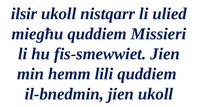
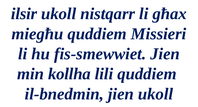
ulied: ulied -> għax (170, 14)
hemm: hemm -> kollha (69, 74)
